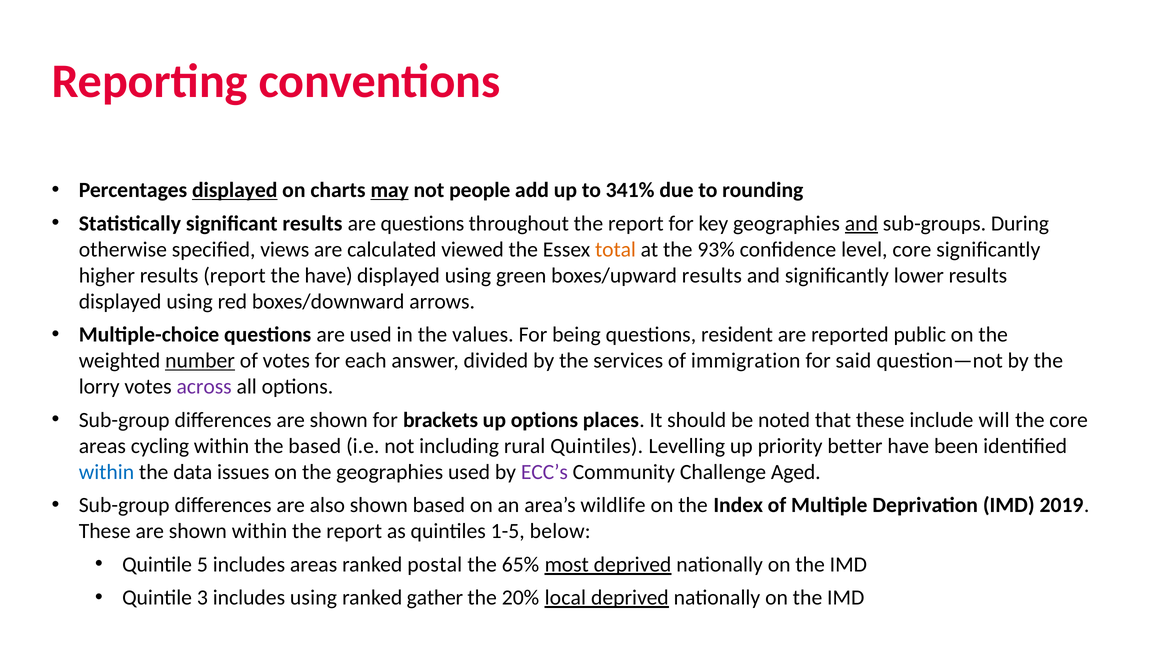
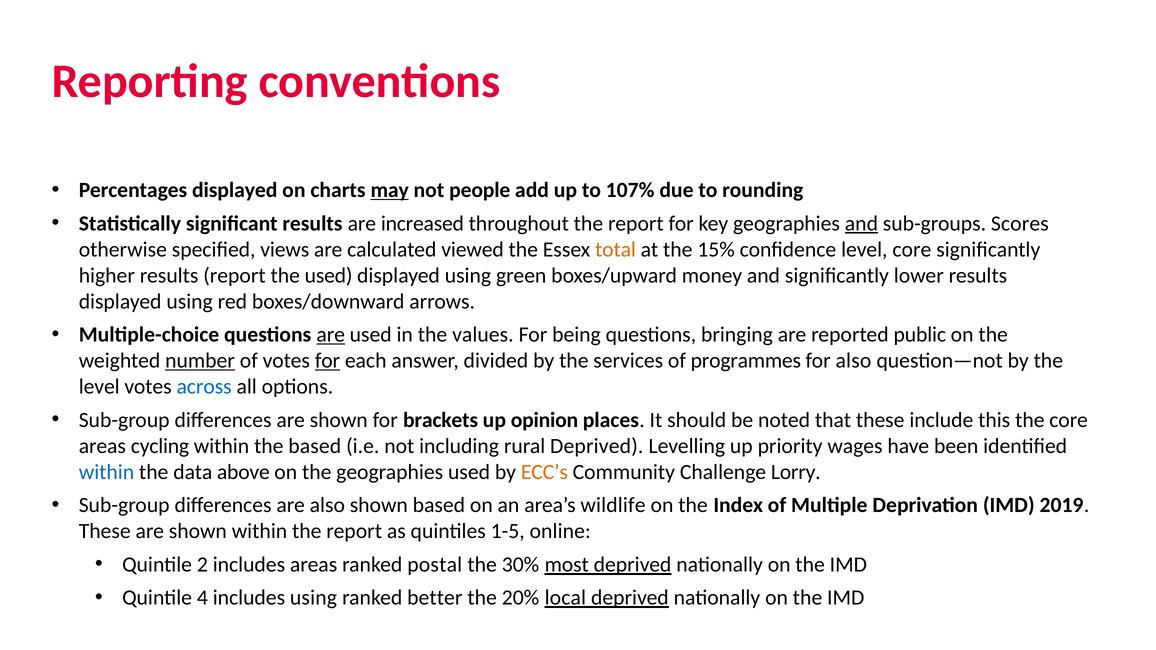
displayed underline: present -> none (235, 190)
341%: 341% -> 107% (630, 190)
are questions: questions -> increased (422, 224)
During: During -> Scores (1020, 224)
93%: 93% -> 15% (716, 250)
the have: have -> used (329, 276)
boxes/upward results: results -> money (712, 276)
are underline: none -> present (331, 335)
resident: resident -> bringing (737, 335)
for underline: none -> present (328, 361)
immigration: immigration -> programmes (746, 361)
for said: said -> also (853, 361)
lorry: lorry -> level (99, 387)
across colour: purple -> blue (204, 387)
up options: options -> opinion (544, 420)
will: will -> this (994, 420)
rural Quintiles: Quintiles -> Deprived (597, 446)
better: better -> wages (855, 446)
issues: issues -> above (243, 472)
ECC’s colour: purple -> orange (544, 472)
Aged: Aged -> Lorry (796, 472)
below: below -> online (560, 531)
5: 5 -> 2 (202, 565)
65%: 65% -> 30% (521, 565)
3: 3 -> 4 (202, 598)
gather: gather -> better (435, 598)
